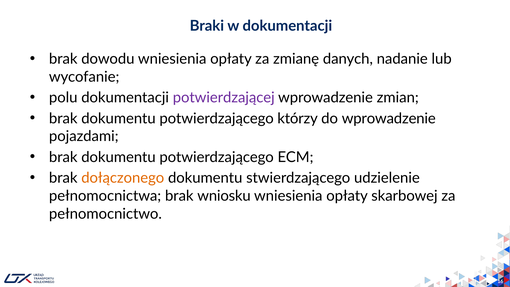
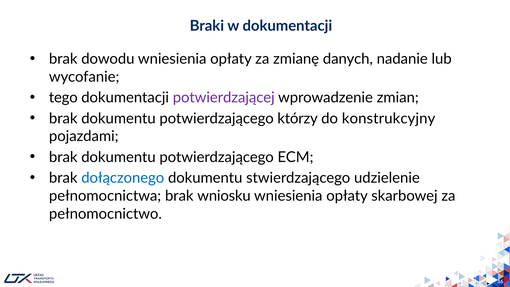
polu: polu -> tego (63, 98)
do wprowadzenie: wprowadzenie -> konstrukcyjny (389, 118)
dołączonego colour: orange -> blue (123, 178)
